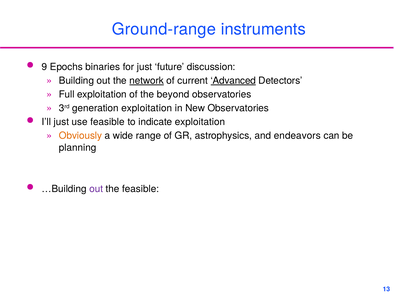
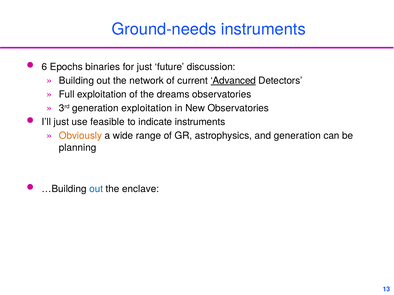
Ground-range: Ground-range -> Ground-needs (164, 29)
9: 9 -> 6 (44, 67)
network underline: present -> none (147, 81)
beyond: beyond -> dreams (173, 95)
indicate exploitation: exploitation -> instruments (200, 122)
and endeavors: endeavors -> generation (297, 136)
out colour: purple -> blue (96, 189)
the feasible: feasible -> enclave (141, 189)
